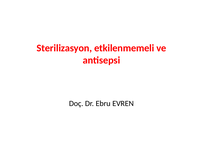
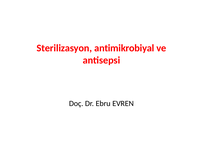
etkilenmemeli: etkilenmemeli -> antimikrobiyal (124, 48)
